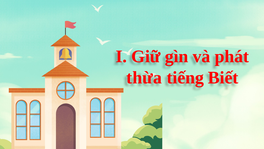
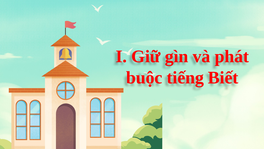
thừa: thừa -> buộc (144, 77)
